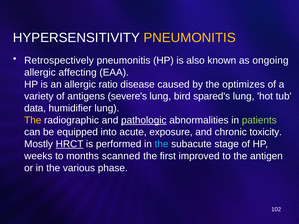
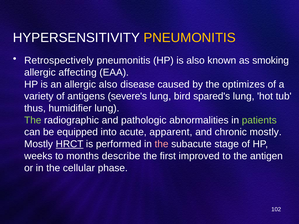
ongoing: ongoing -> smoking (271, 61)
allergic ratio: ratio -> also (108, 84)
data: data -> thus (35, 108)
The colour: yellow -> light green (33, 120)
pathologic underline: present -> none (144, 120)
exposure: exposure -> apparent (171, 132)
chronic toxicity: toxicity -> mostly (266, 132)
the colour: light blue -> pink (162, 144)
scanned: scanned -> describe (121, 156)
various: various -> cellular (79, 168)
